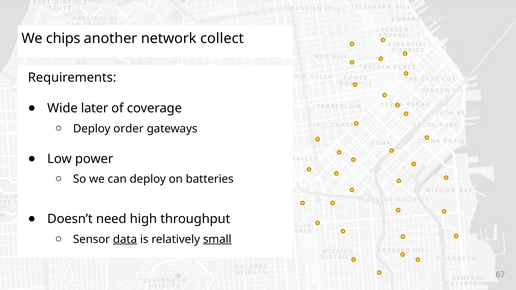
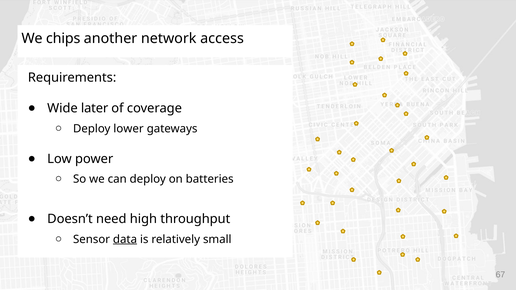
collect: collect -> access (222, 39)
order: order -> lower (129, 129)
small underline: present -> none (217, 239)
